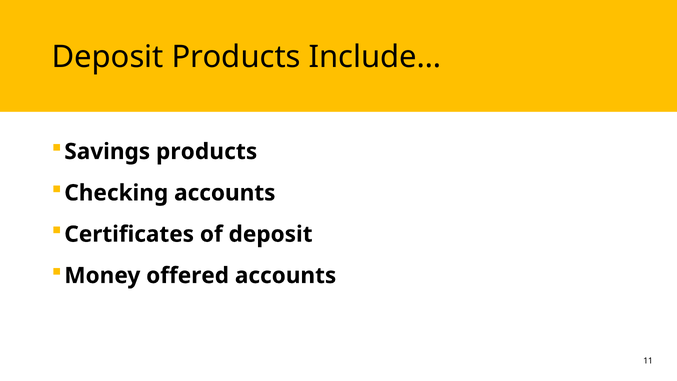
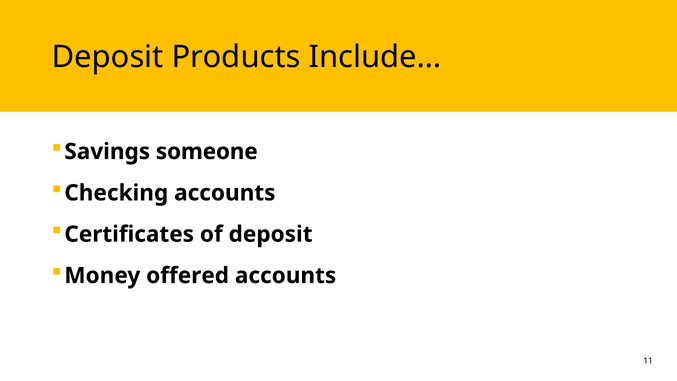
Savings products: products -> someone (207, 152)
